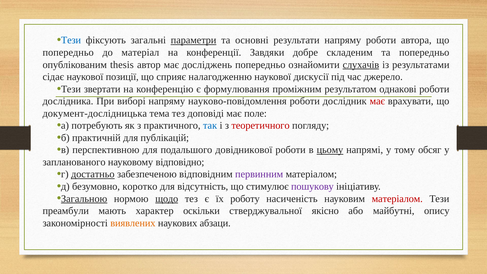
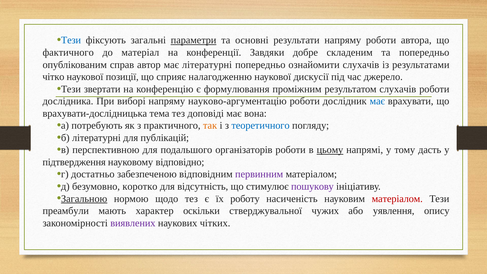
попередньо: попередньо -> фактичного (68, 52)
thesis: thesis -> справ (122, 65)
має досліджень: досліджень -> літературні (207, 65)
слухачів underline: present -> none (361, 65)
сідає: сідає -> чітко (53, 77)
результатом однакові: однакові -> слухачів (398, 89)
науково-повідомлення: науково-повідомлення -> науково-аргументацію (237, 101)
має colour: red -> blue (377, 101)
документ-дослідницька: документ-дослідницька -> врахувати-дослідницька (95, 113)
поле: поле -> вона (255, 113)
так colour: blue -> orange (210, 126)
теоретичного colour: red -> blue (261, 126)
б практичній: практичній -> літературні (96, 138)
довідникової: довідникової -> організаторів (244, 150)
обсяг: обсяг -> дасть (430, 150)
запланованого: запланованого -> підтвердження (74, 162)
достатньо underline: present -> none (93, 174)
щодо underline: present -> none (167, 199)
якісно: якісно -> чужих (325, 211)
майбутні: майбутні -> уявлення (394, 211)
виявлених colour: orange -> purple (133, 223)
абзаци: абзаци -> чітких (215, 223)
